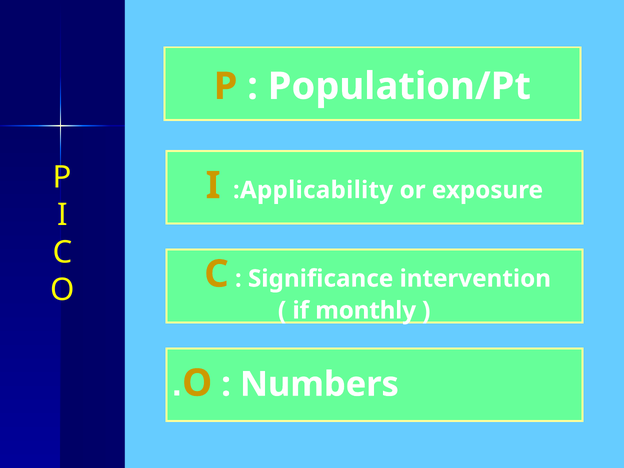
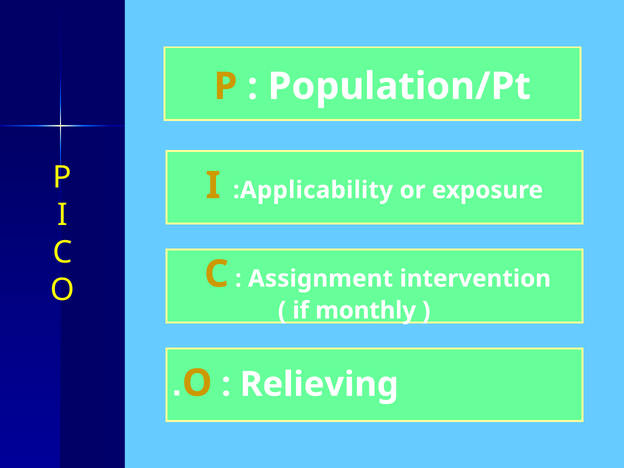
Significance: Significance -> Assignment (321, 279)
Numbers: Numbers -> Relieving (319, 384)
